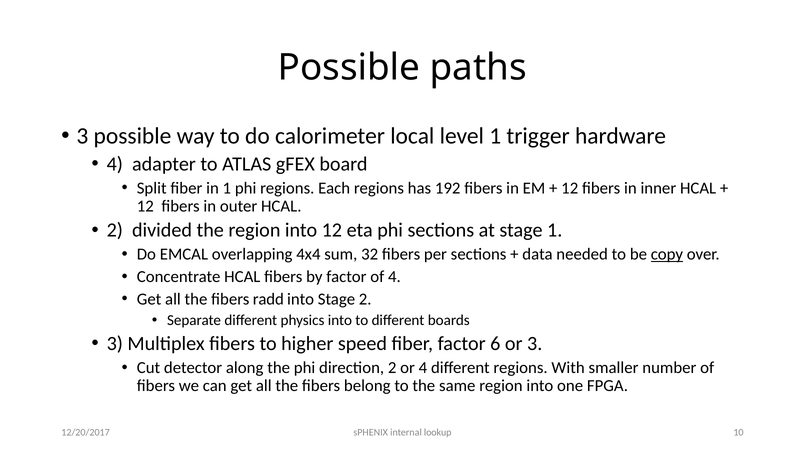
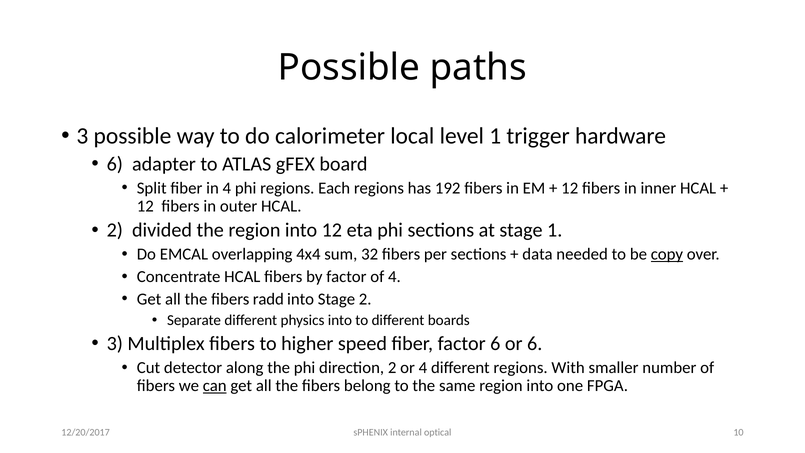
4: 4 -> 6 (115, 164)
in 1: 1 -> 4 (227, 188)
or 3: 3 -> 6 (535, 343)
can underline: none -> present (215, 386)
lookup: lookup -> optical (438, 432)
